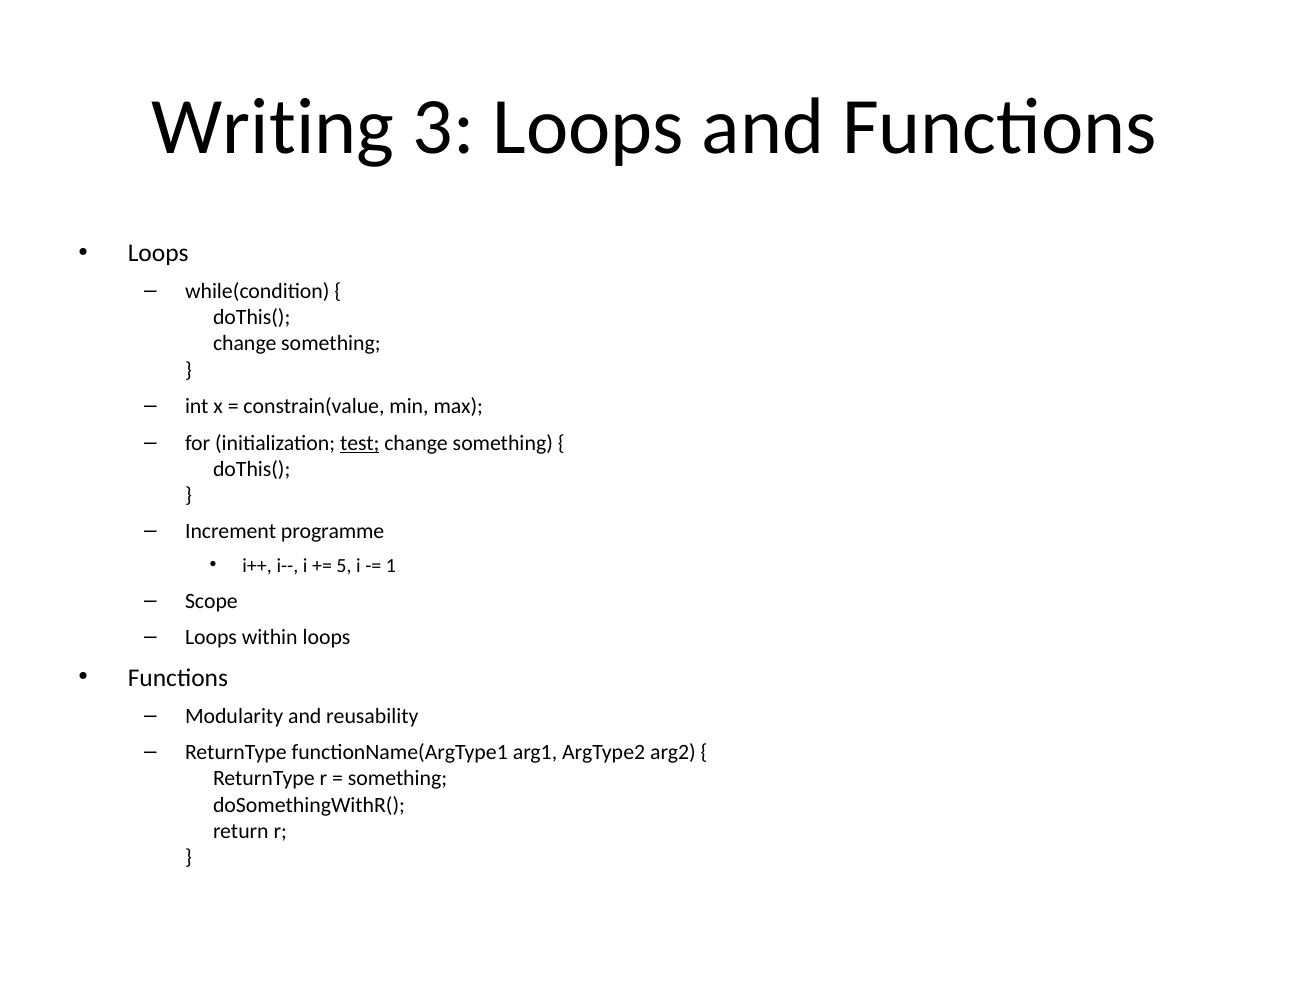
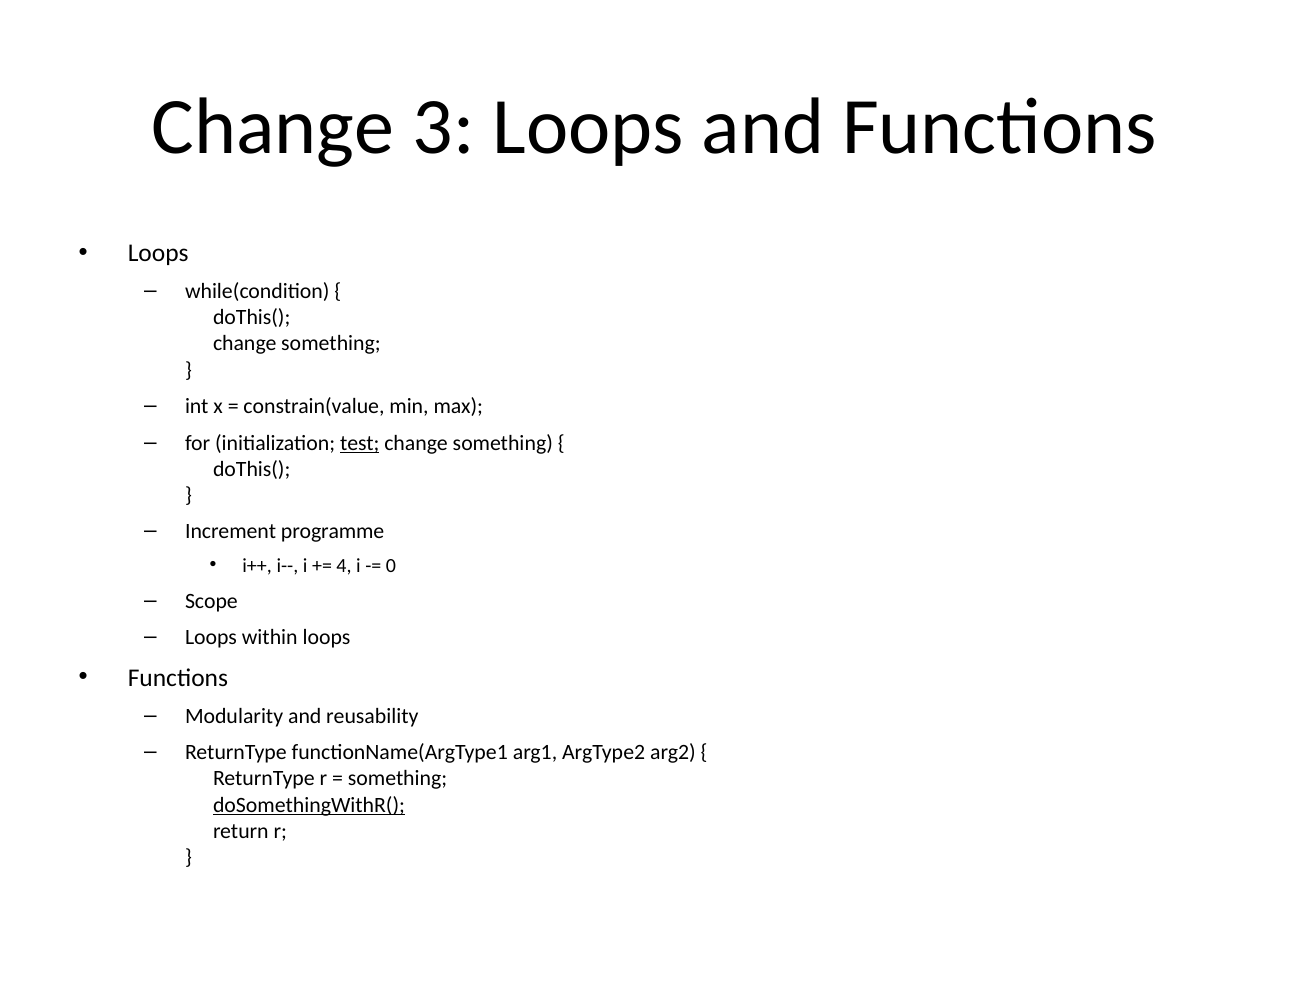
Writing: Writing -> Change (273, 127)
5: 5 -> 4 (344, 565)
1: 1 -> 0 (391, 565)
doSomethingWithR( underline: none -> present (309, 804)
